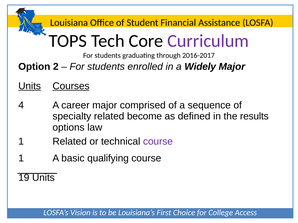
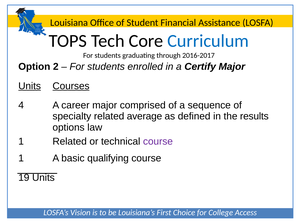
Curriculum colour: purple -> blue (208, 41)
Widely: Widely -> Certify (200, 67)
become: become -> average (144, 117)
